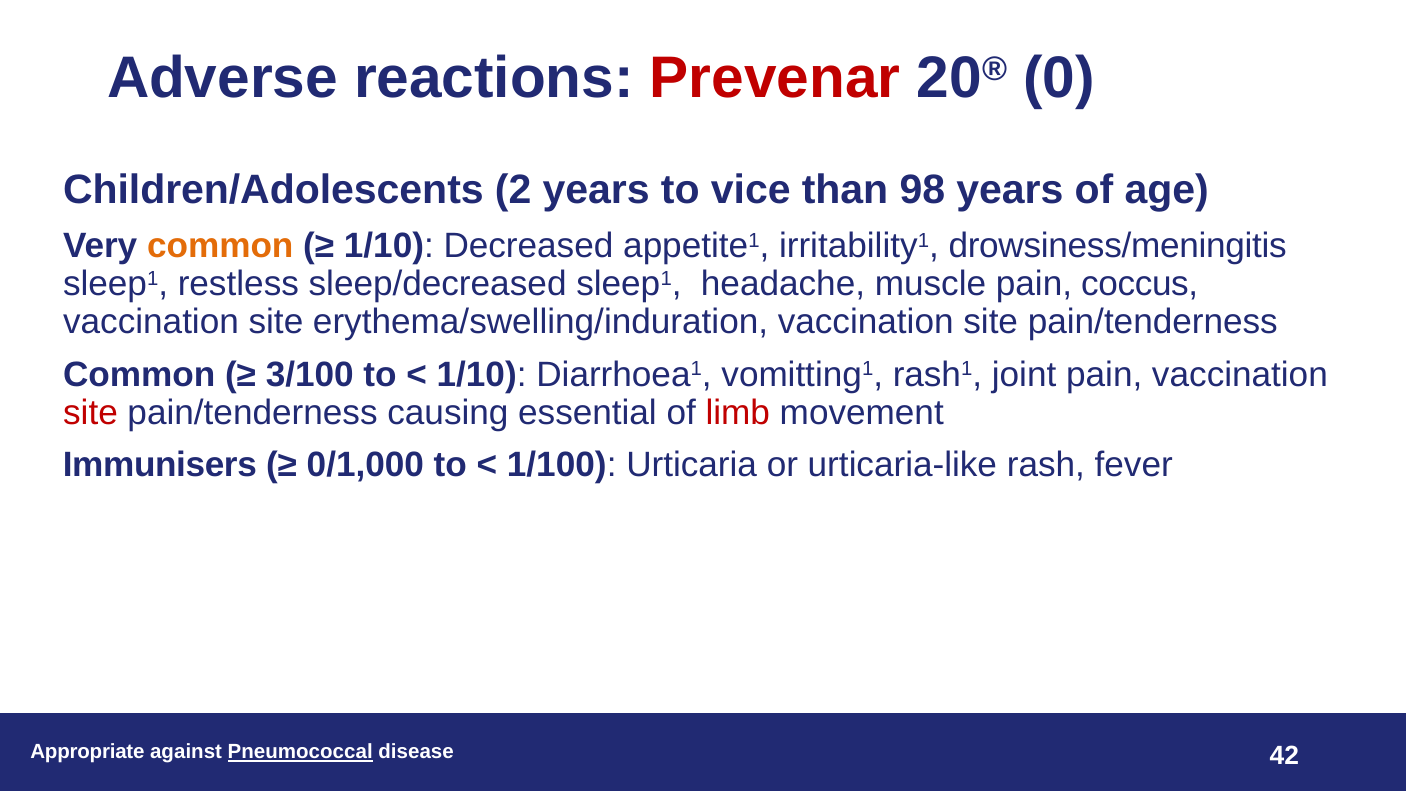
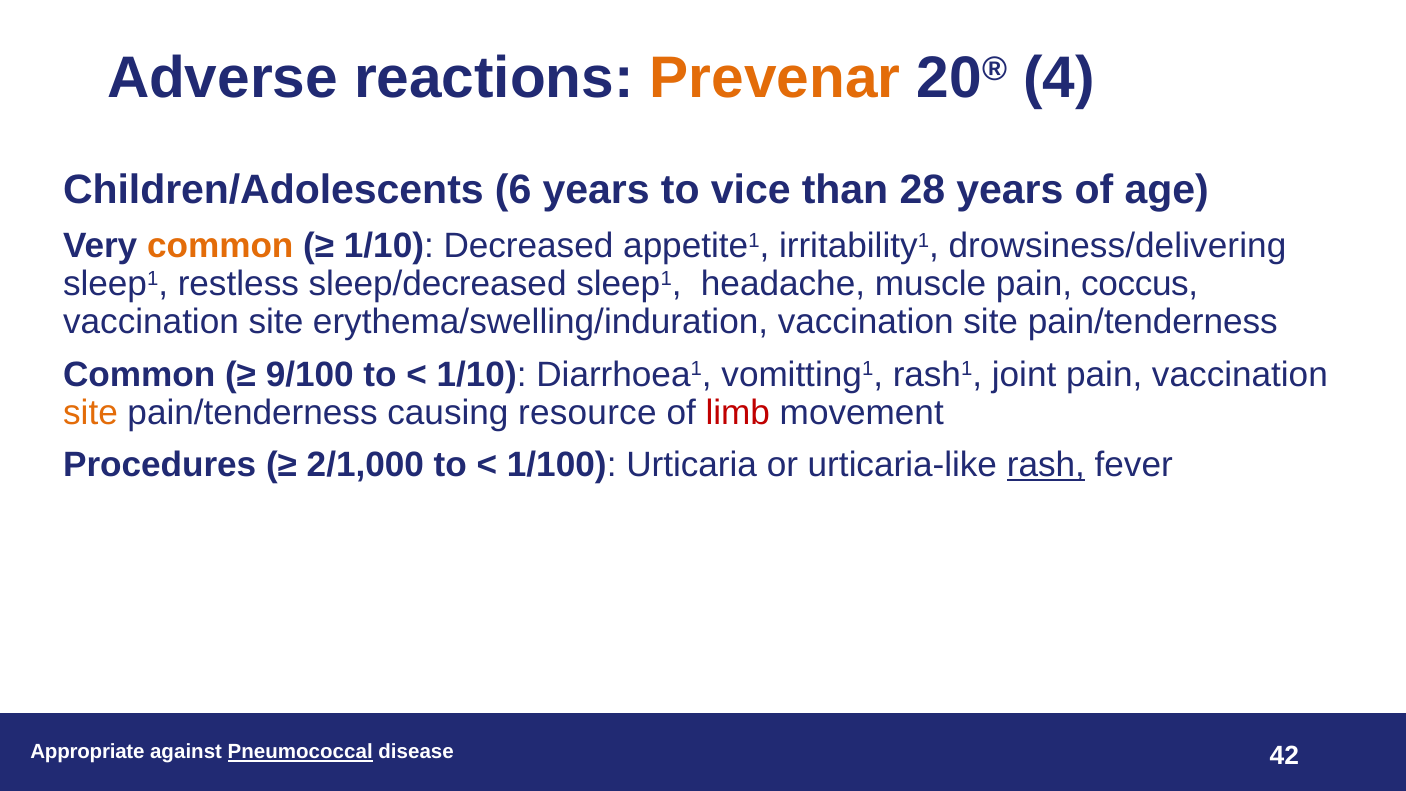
Prevenar colour: red -> orange (775, 79)
0: 0 -> 4 (1059, 79)
2: 2 -> 6 (513, 190)
98: 98 -> 28 (922, 190)
drowsiness/meningitis: drowsiness/meningitis -> drowsiness/delivering (1117, 246)
3/100: 3/100 -> 9/100 (310, 375)
site colour: red -> orange (90, 412)
essential: essential -> resource (587, 412)
Immunisers: Immunisers -> Procedures (160, 465)
0/1,000: 0/1,000 -> 2/1,000 (365, 465)
rash underline: none -> present (1046, 465)
